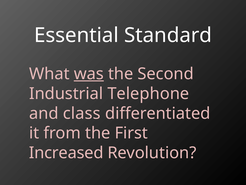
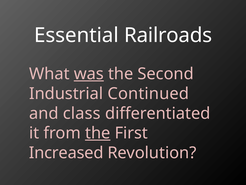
Standard: Standard -> Railroads (168, 35)
Telephone: Telephone -> Continued (148, 93)
the underline: none -> present (98, 133)
